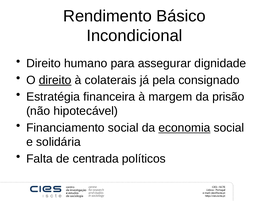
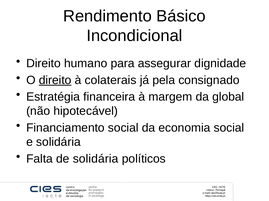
prisão: prisão -> global (228, 97)
economia underline: present -> none (184, 128)
de centrada: centrada -> solidária (96, 159)
